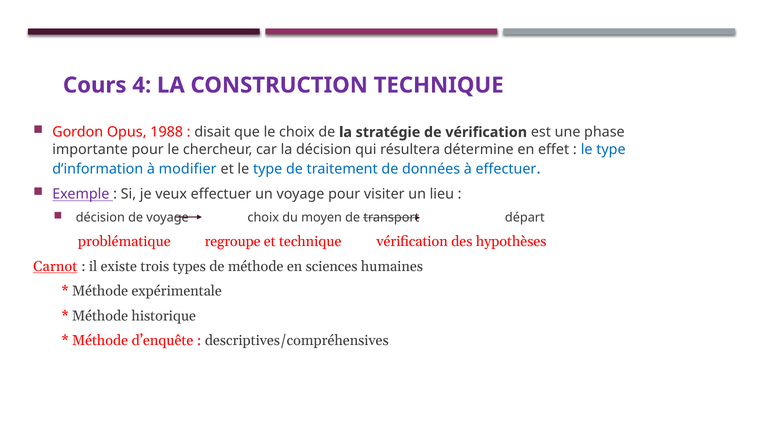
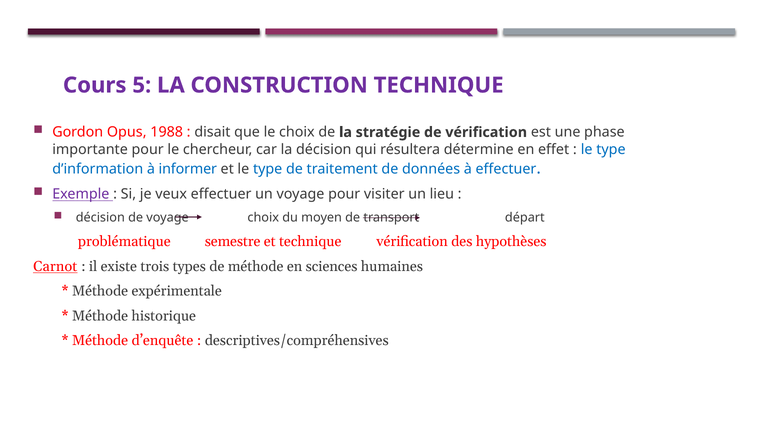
4: 4 -> 5 (142, 85)
modifier: modifier -> informer (188, 169)
regroupe: regroupe -> semestre (233, 242)
